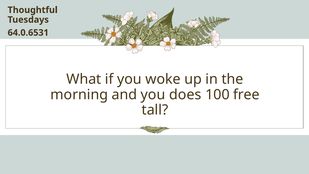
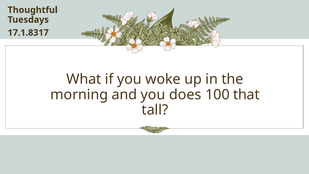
64.0.6531: 64.0.6531 -> 17.1.8317 (28, 33)
free: free -> that (246, 94)
